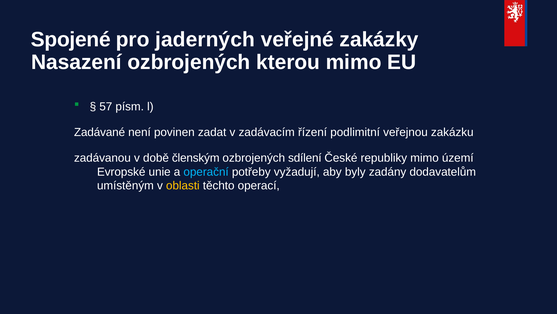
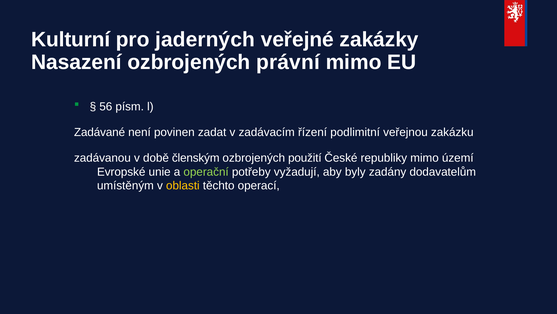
Spojené: Spojené -> Kulturní (71, 39)
kterou: kterou -> právní (288, 62)
57: 57 -> 56 (106, 106)
sdílení: sdílení -> použití (305, 158)
operační colour: light blue -> light green (206, 171)
